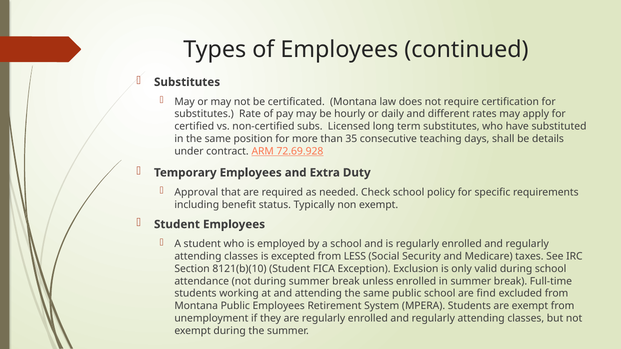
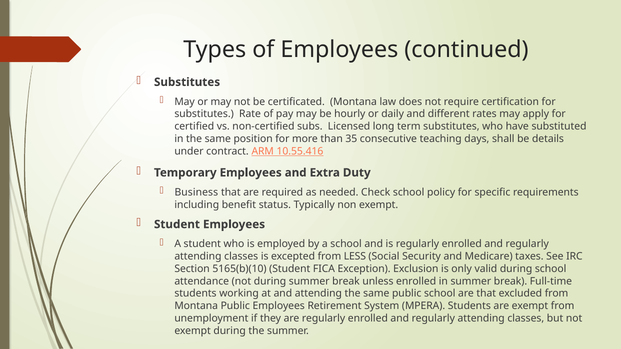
72.69.928: 72.69.928 -> 10.55.416 (300, 151)
Approval: Approval -> Business (196, 192)
8121(b)(10: 8121(b)(10 -> 5165(b)(10 (240, 269)
are find: find -> that (486, 294)
